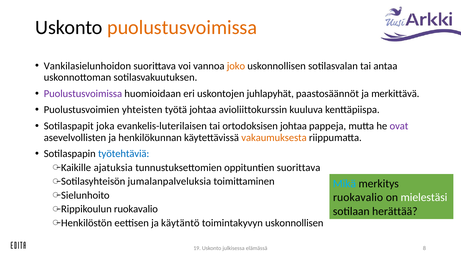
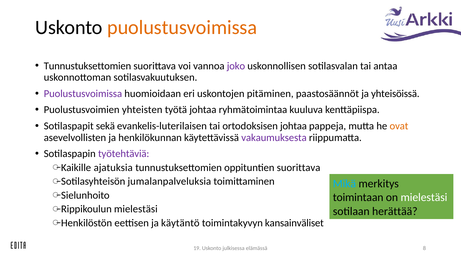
Vankilasielunhoidon: Vankilasielunhoidon -> Tunnustuksettomien (87, 66)
joko colour: orange -> purple (236, 66)
juhlapyhät: juhlapyhät -> pitäminen (270, 93)
merkittävä: merkittävä -> yhteisöissä (395, 93)
avioliittokurssin: avioliittokurssin -> ryhmätoimintaa (253, 110)
joka: joka -> sekä (105, 126)
ovat colour: purple -> orange (399, 126)
vakaumuksesta colour: orange -> purple (274, 137)
työtehtäviä colour: blue -> purple (124, 153)
ruokavalio: ruokavalio -> toimintaan (358, 197)
ruokavalio: ruokavalio -> mielestäsi (136, 209)
toimintakyvyn uskonnollisen: uskonnollisen -> kansainväliset (294, 222)
